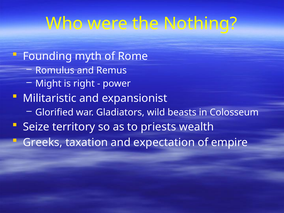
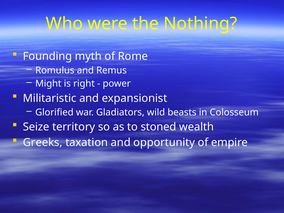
priests: priests -> stoned (159, 127)
expectation: expectation -> opportunity (164, 142)
